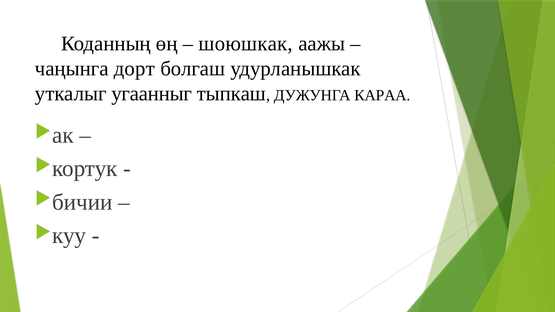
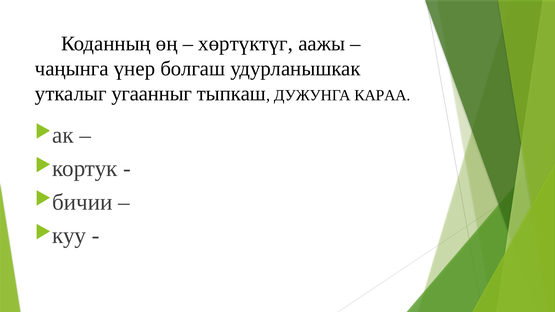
шоюшкак: шоюшкак -> хөртүктүг (246, 44)
дорт: дорт -> үнер (134, 69)
